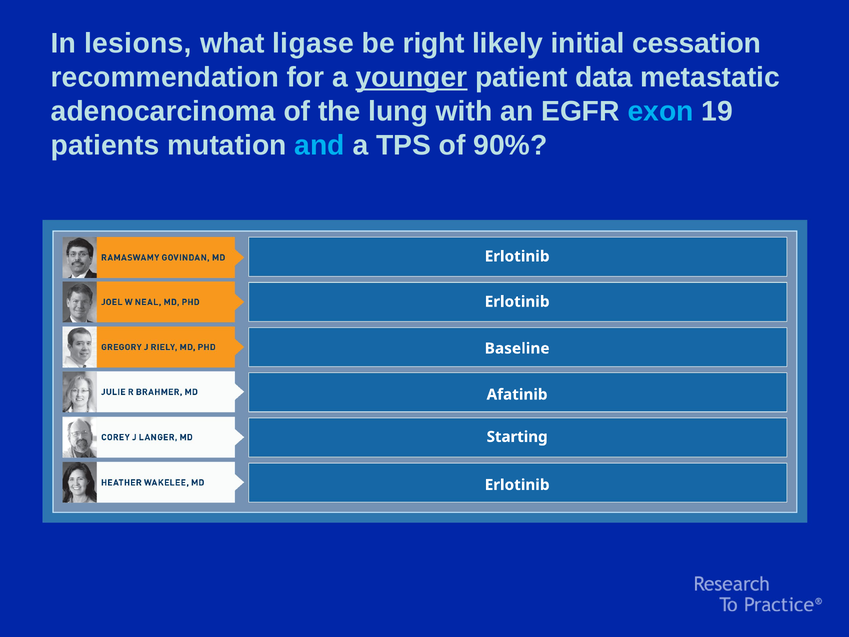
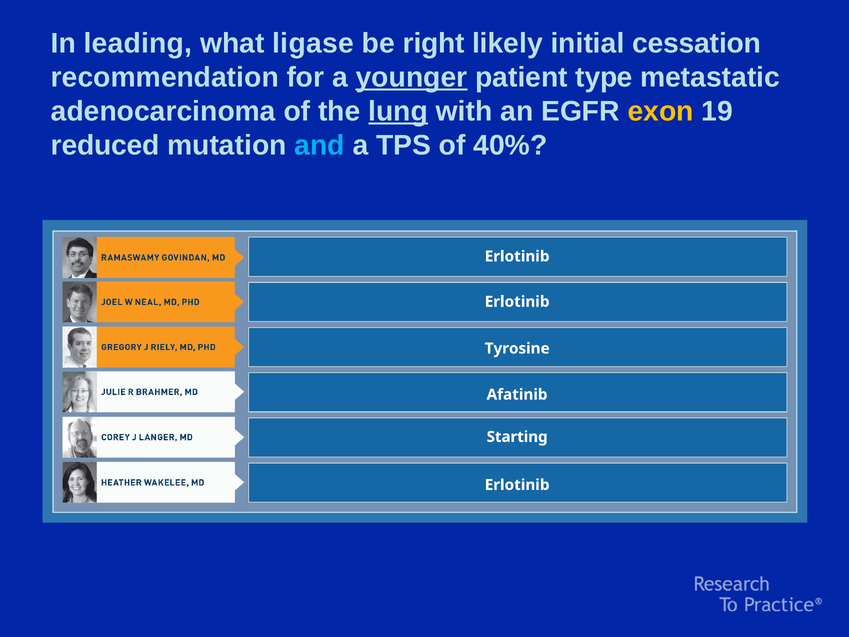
lesions: lesions -> leading (138, 43)
data: data -> type (604, 77)
lung underline: none -> present (398, 111)
exon colour: light blue -> yellow (661, 111)
patients: patients -> reduced (105, 145)
90%: 90% -> 40% (510, 145)
Baseline: Baseline -> Tyrosine (517, 348)
